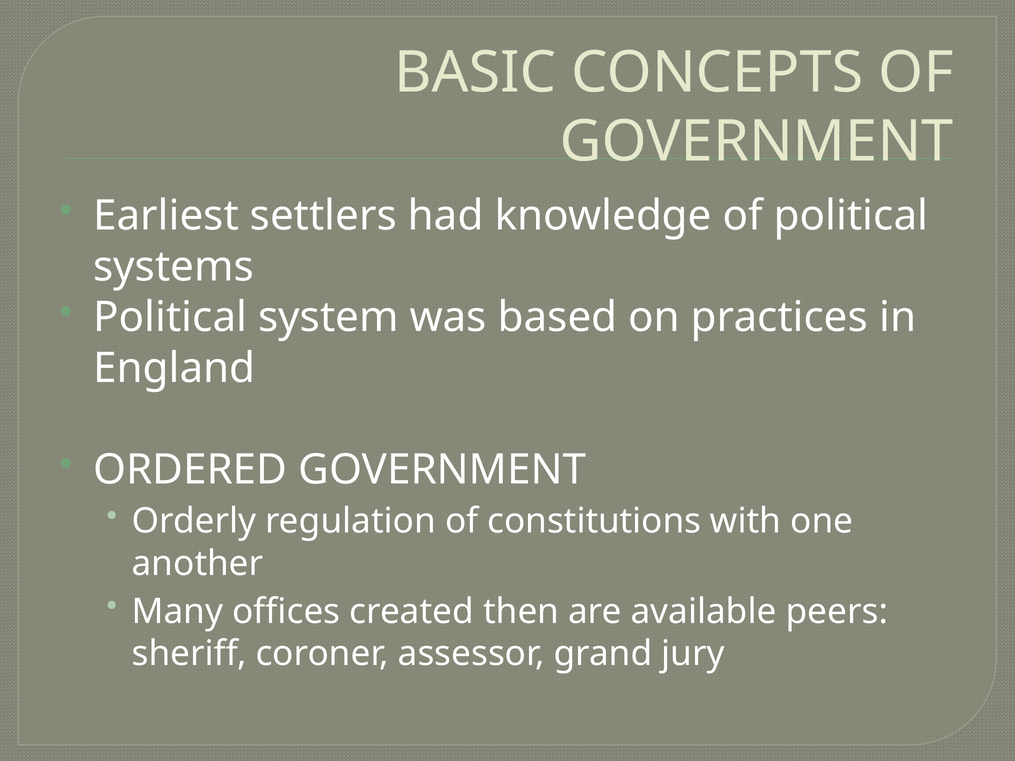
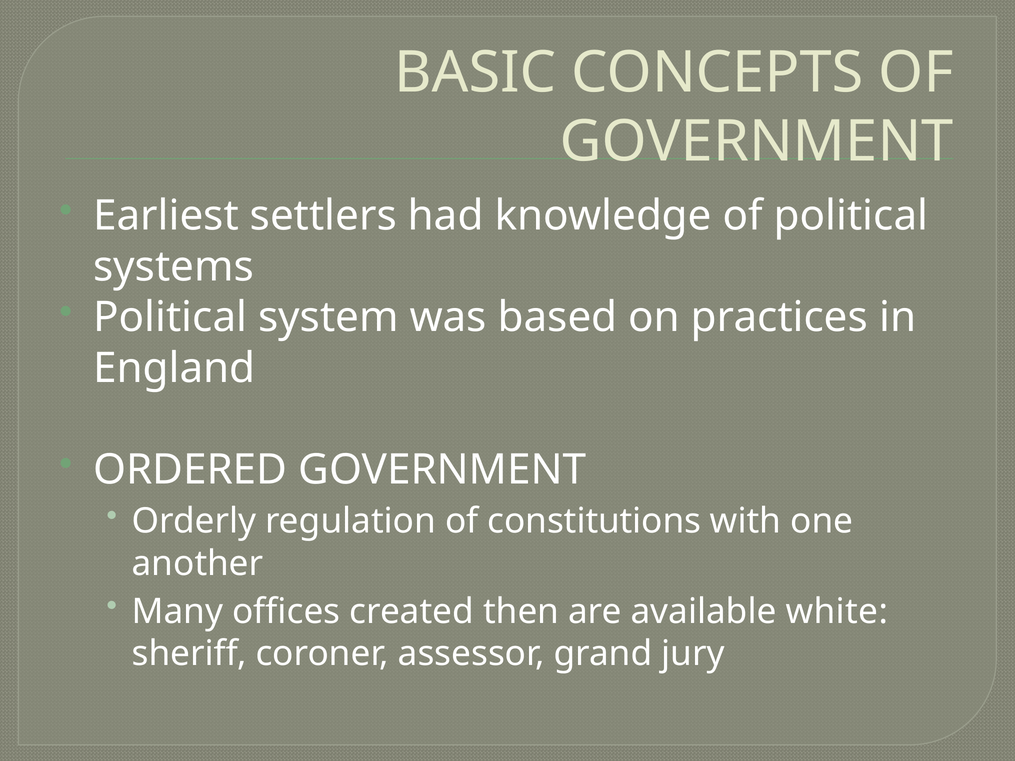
peers: peers -> white (837, 612)
